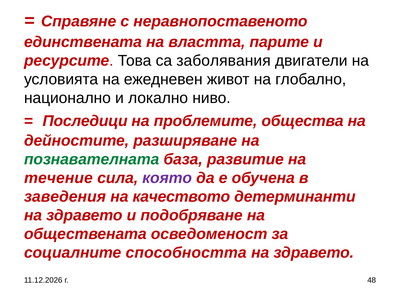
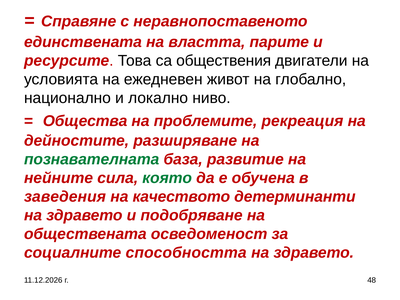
заболявания: заболявания -> обществения (224, 61)
Последици: Последици -> Общества (85, 121)
общества: общества -> рекреация (302, 121)
течение: течение -> нейните (59, 178)
която colour: purple -> green (167, 178)
